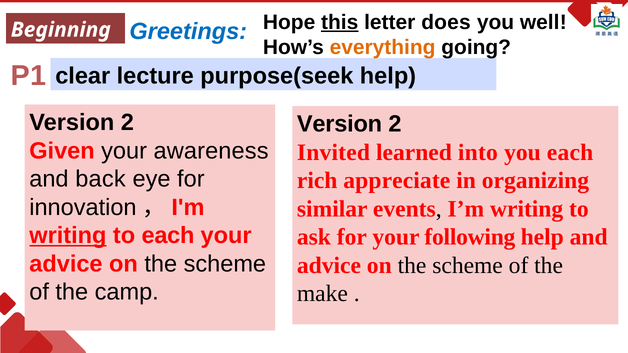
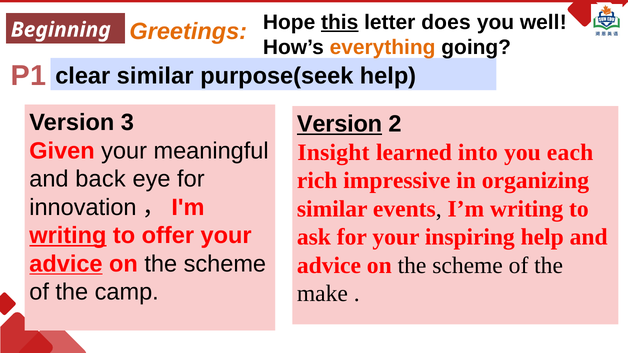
Greetings colour: blue -> orange (188, 31)
clear lecture: lecture -> similar (155, 76)
2: 2 -> 3 (127, 123)
Version underline: none -> present (340, 124)
awareness: awareness -> meaningful (211, 151)
Invited: Invited -> Insight (333, 152)
appreciate: appreciate -> impressive (397, 181)
to each: each -> offer (168, 236)
following: following -> inspiring (470, 237)
advice underline: none -> present (66, 264)
